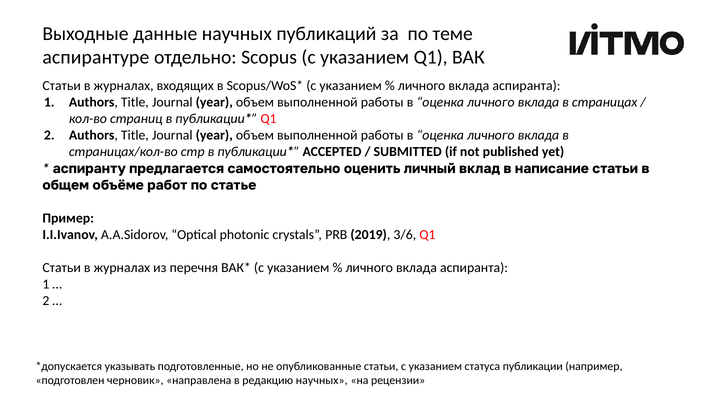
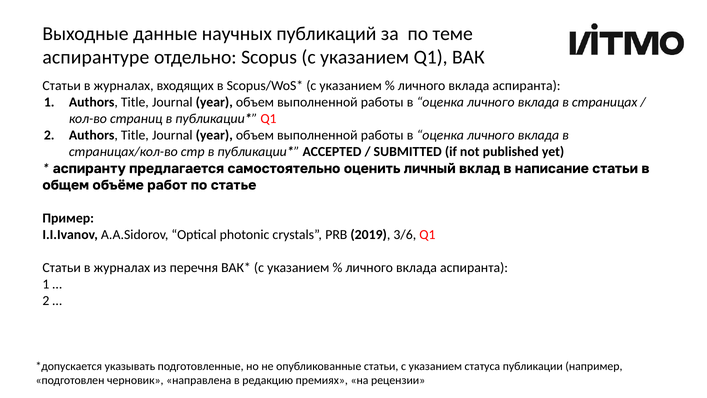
редакцию научных: научных -> премиях (322, 380)
